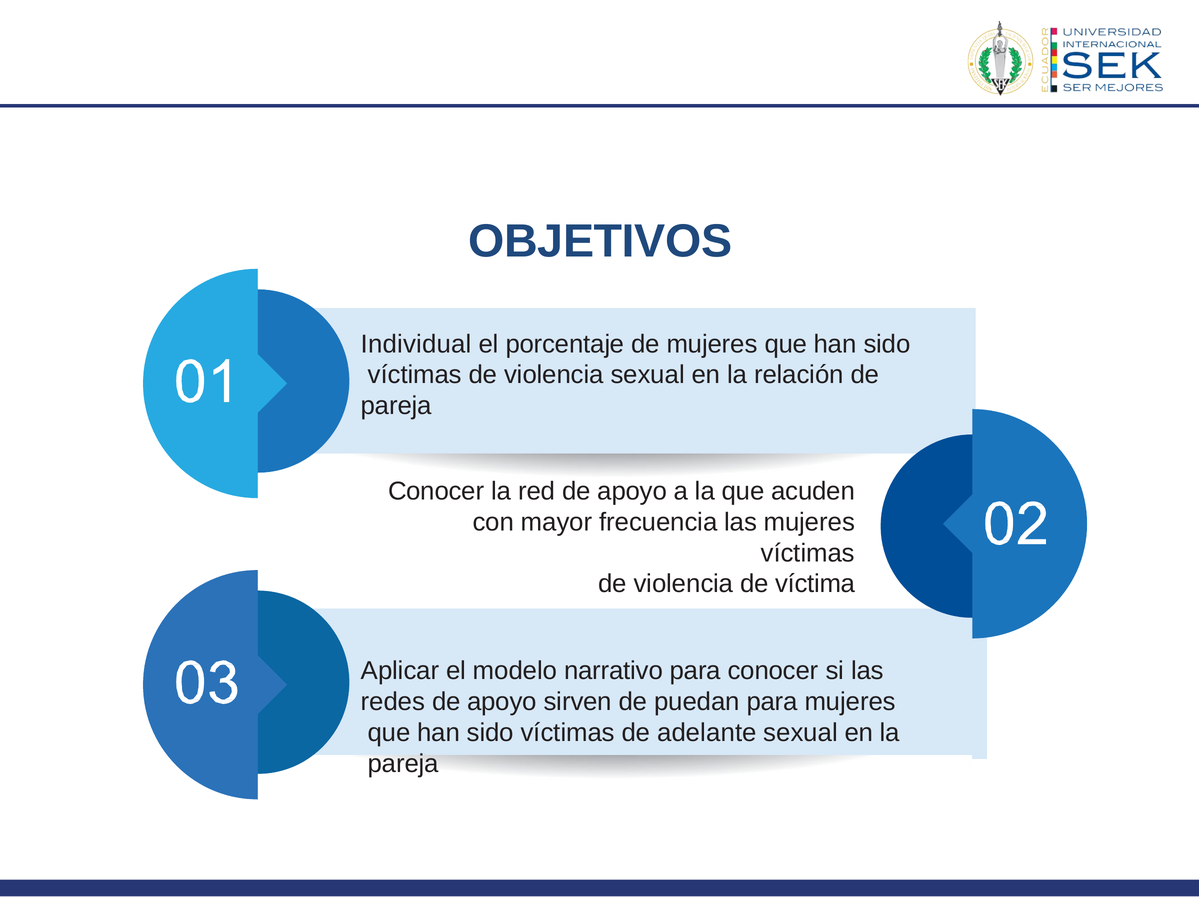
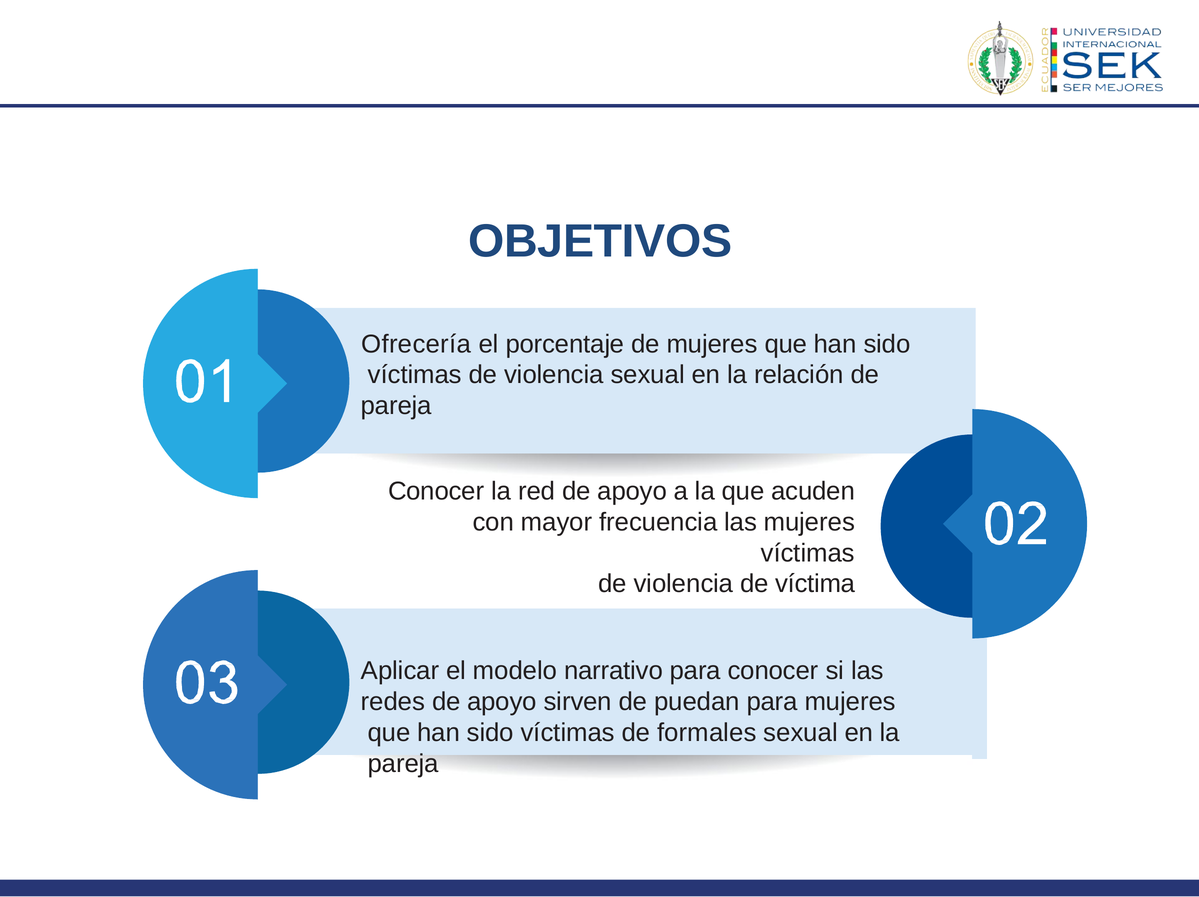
Individual: Individual -> Ofrecería (416, 344)
adelante: adelante -> formales (707, 733)
